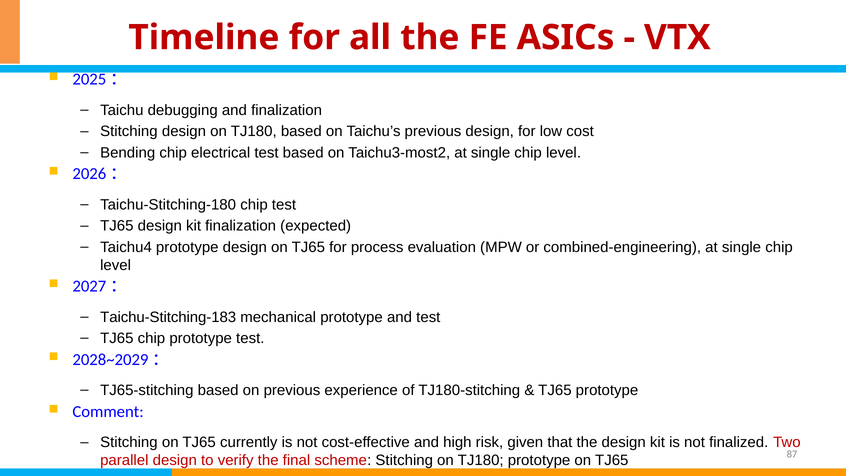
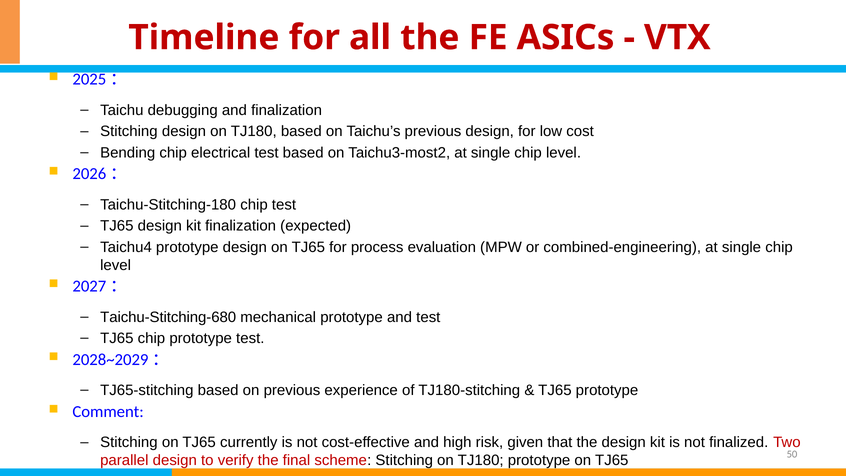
Taichu-Stitching-183: Taichu-Stitching-183 -> Taichu-Stitching-680 (168, 317)
87: 87 -> 50 (792, 454)
